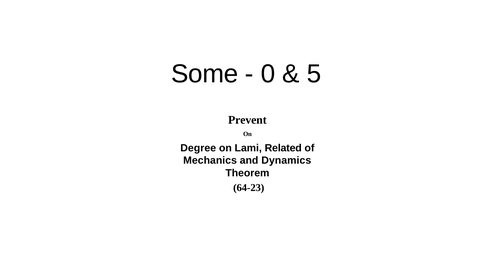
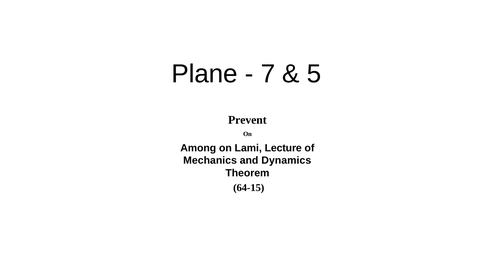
Some: Some -> Plane (205, 74)
0: 0 -> 7 (268, 74)
Degree: Degree -> Among (198, 148)
Related: Related -> Lecture (283, 148)
64-23: 64-23 -> 64-15 (249, 188)
